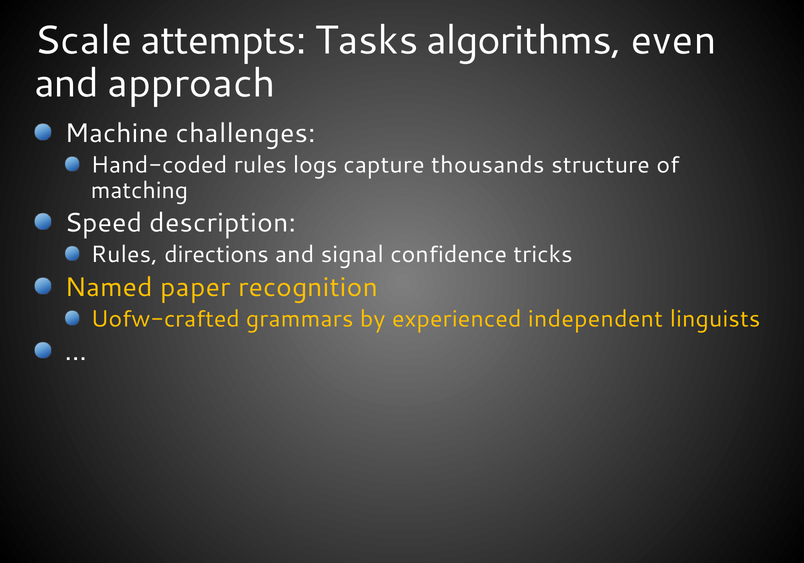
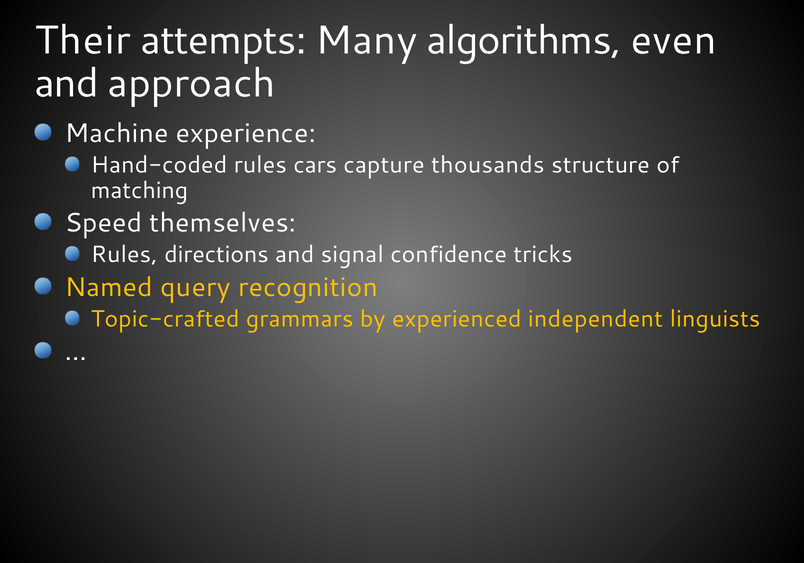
Scale: Scale -> Their (83, 40)
Tasks: Tasks -> Many (366, 40)
challenges: challenges -> experience (246, 133)
logs: logs -> cars (315, 165)
description: description -> themselves (223, 223)
paper: paper -> query (196, 287)
Uofw-crafted: Uofw-crafted -> Topic-crafted (165, 319)
